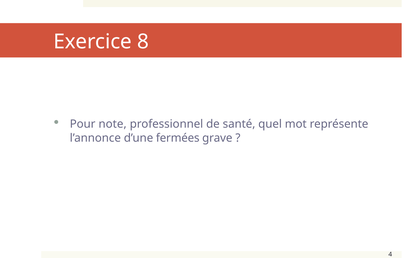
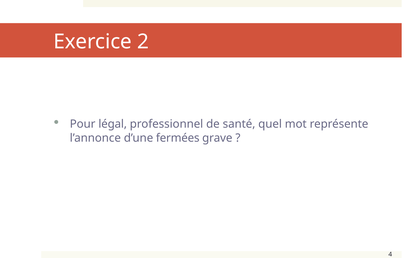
8: 8 -> 2 (143, 42)
note: note -> légal (113, 124)
